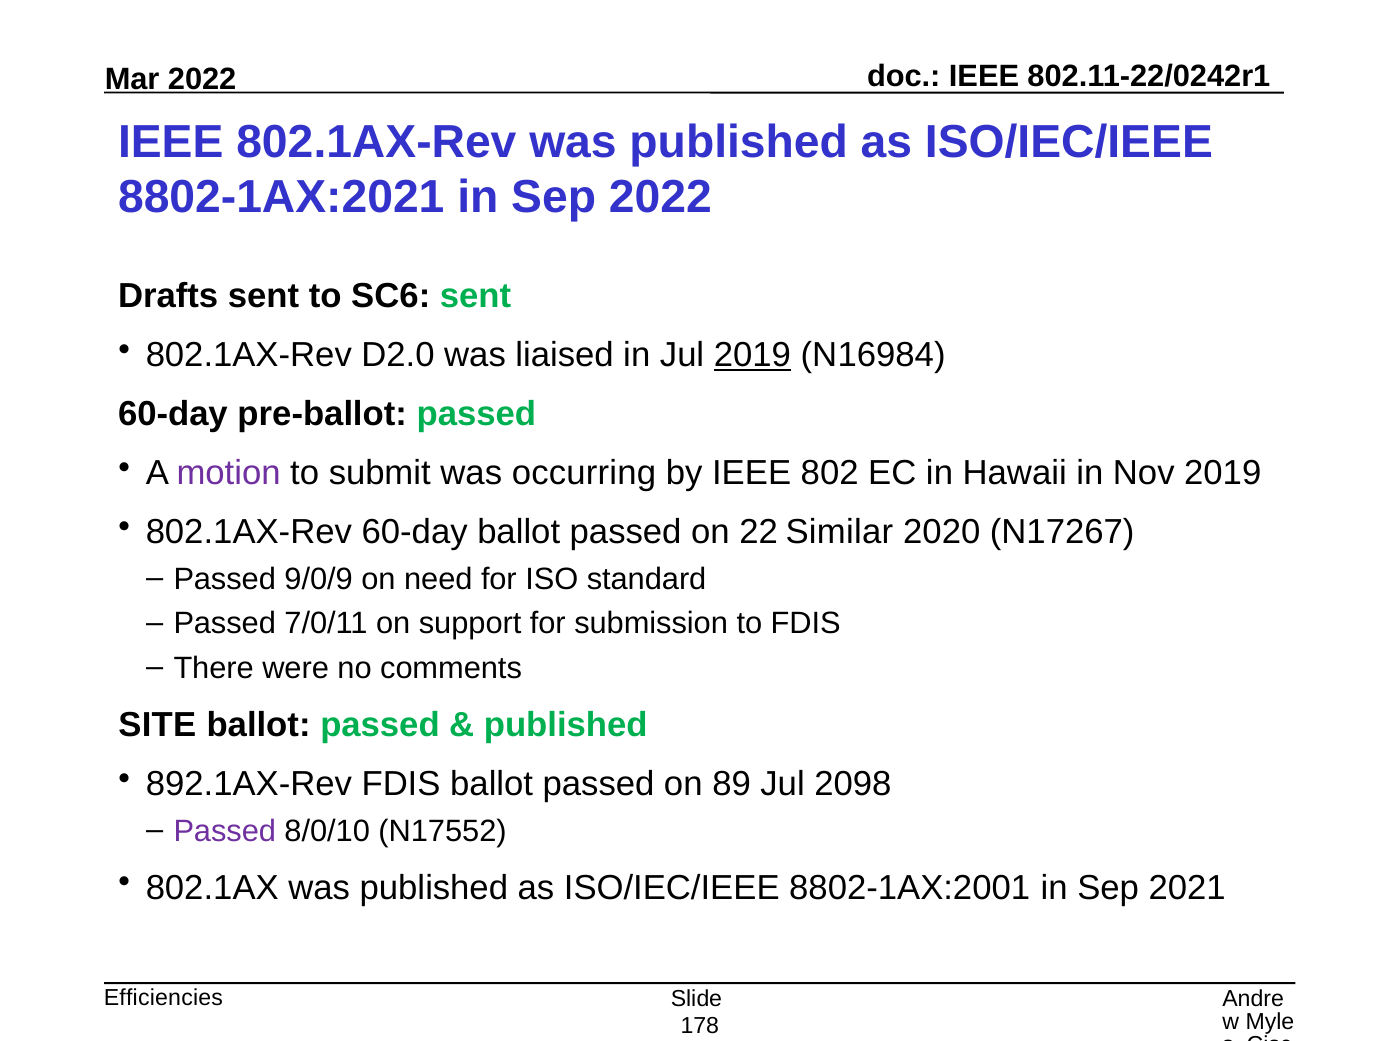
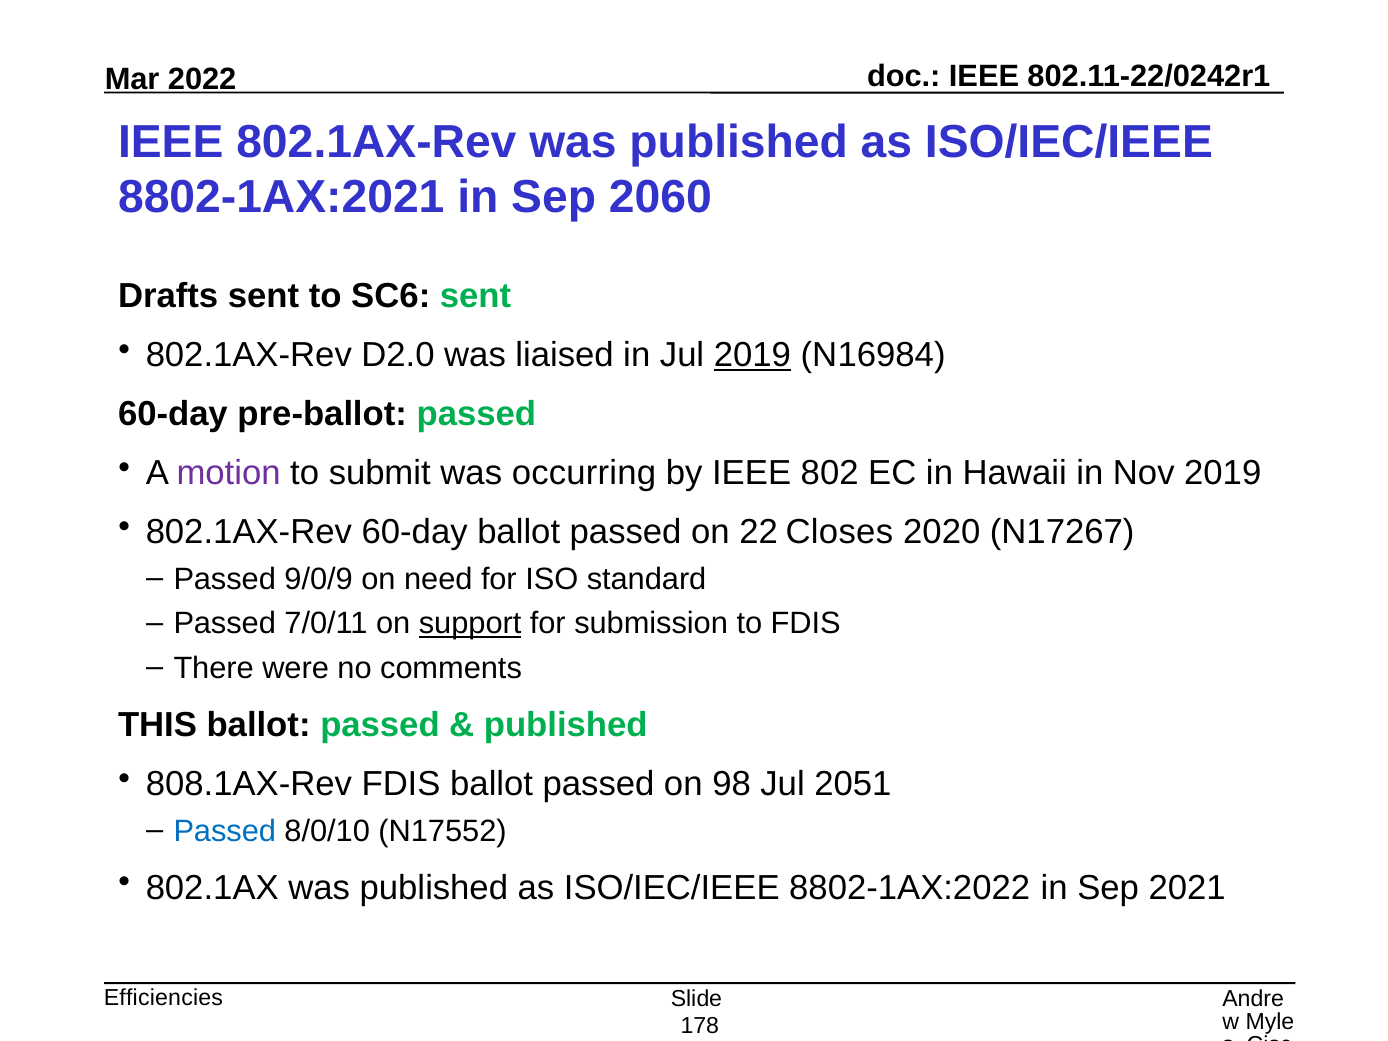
Sep 2022: 2022 -> 2060 (660, 198)
Similar: Similar -> Closes (839, 532)
support underline: none -> present (470, 624)
SITE: SITE -> THIS (158, 725)
892.1AX-Rev: 892.1AX-Rev -> 808.1AX-Rev (249, 784)
89: 89 -> 98 (732, 784)
2098: 2098 -> 2051 (853, 784)
Passed colour: purple -> blue (225, 831)
8802-1AX:2001: 8802-1AX:2001 -> 8802-1AX:2022 (910, 888)
